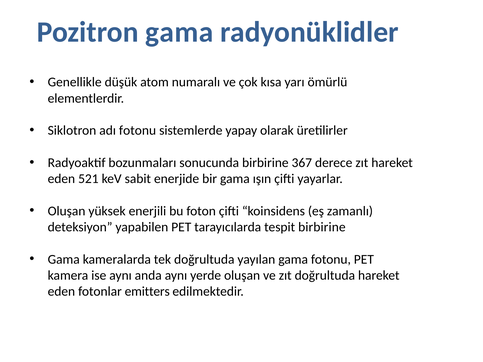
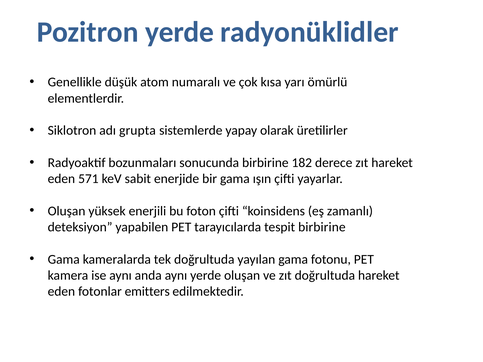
Pozitron gama: gama -> yerde (180, 32)
adı fotonu: fotonu -> grupta (137, 131)
367: 367 -> 182 (302, 163)
521: 521 -> 571 (88, 179)
